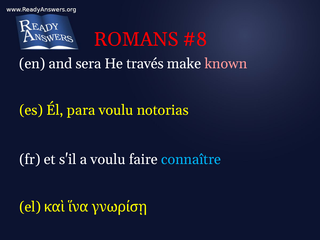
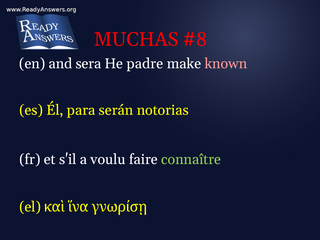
ROMANS: ROMANS -> MUCHAS (136, 40)
través: través -> padre (145, 64)
para voulu: voulu -> serán (116, 110)
connaître colour: light blue -> light green (191, 159)
